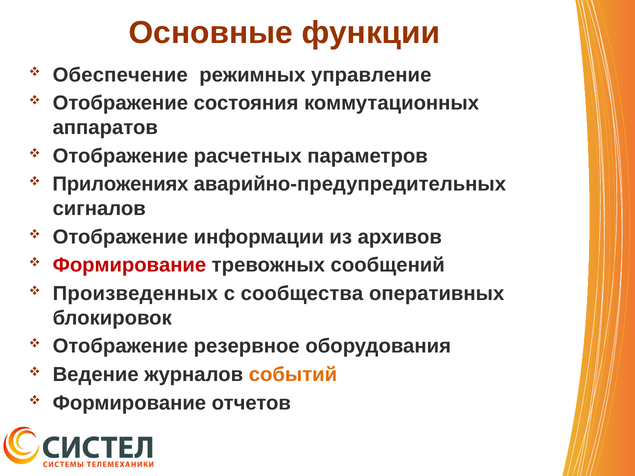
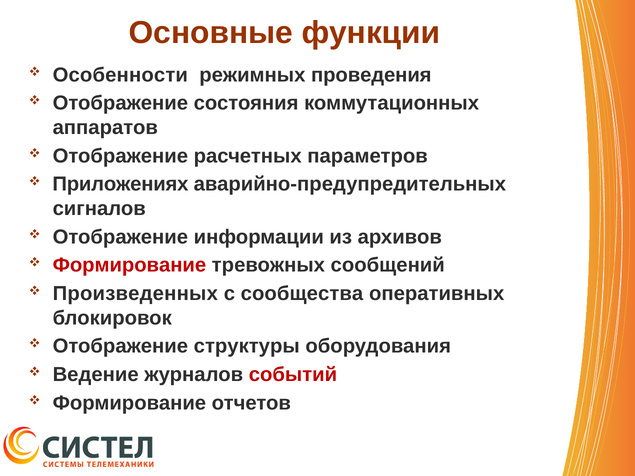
Обеспечение: Обеспечение -> Особенности (120, 75)
управление: управление -> проведения (371, 75)
резервное: резервное -> структуры (247, 346)
событий colour: orange -> red (293, 375)
